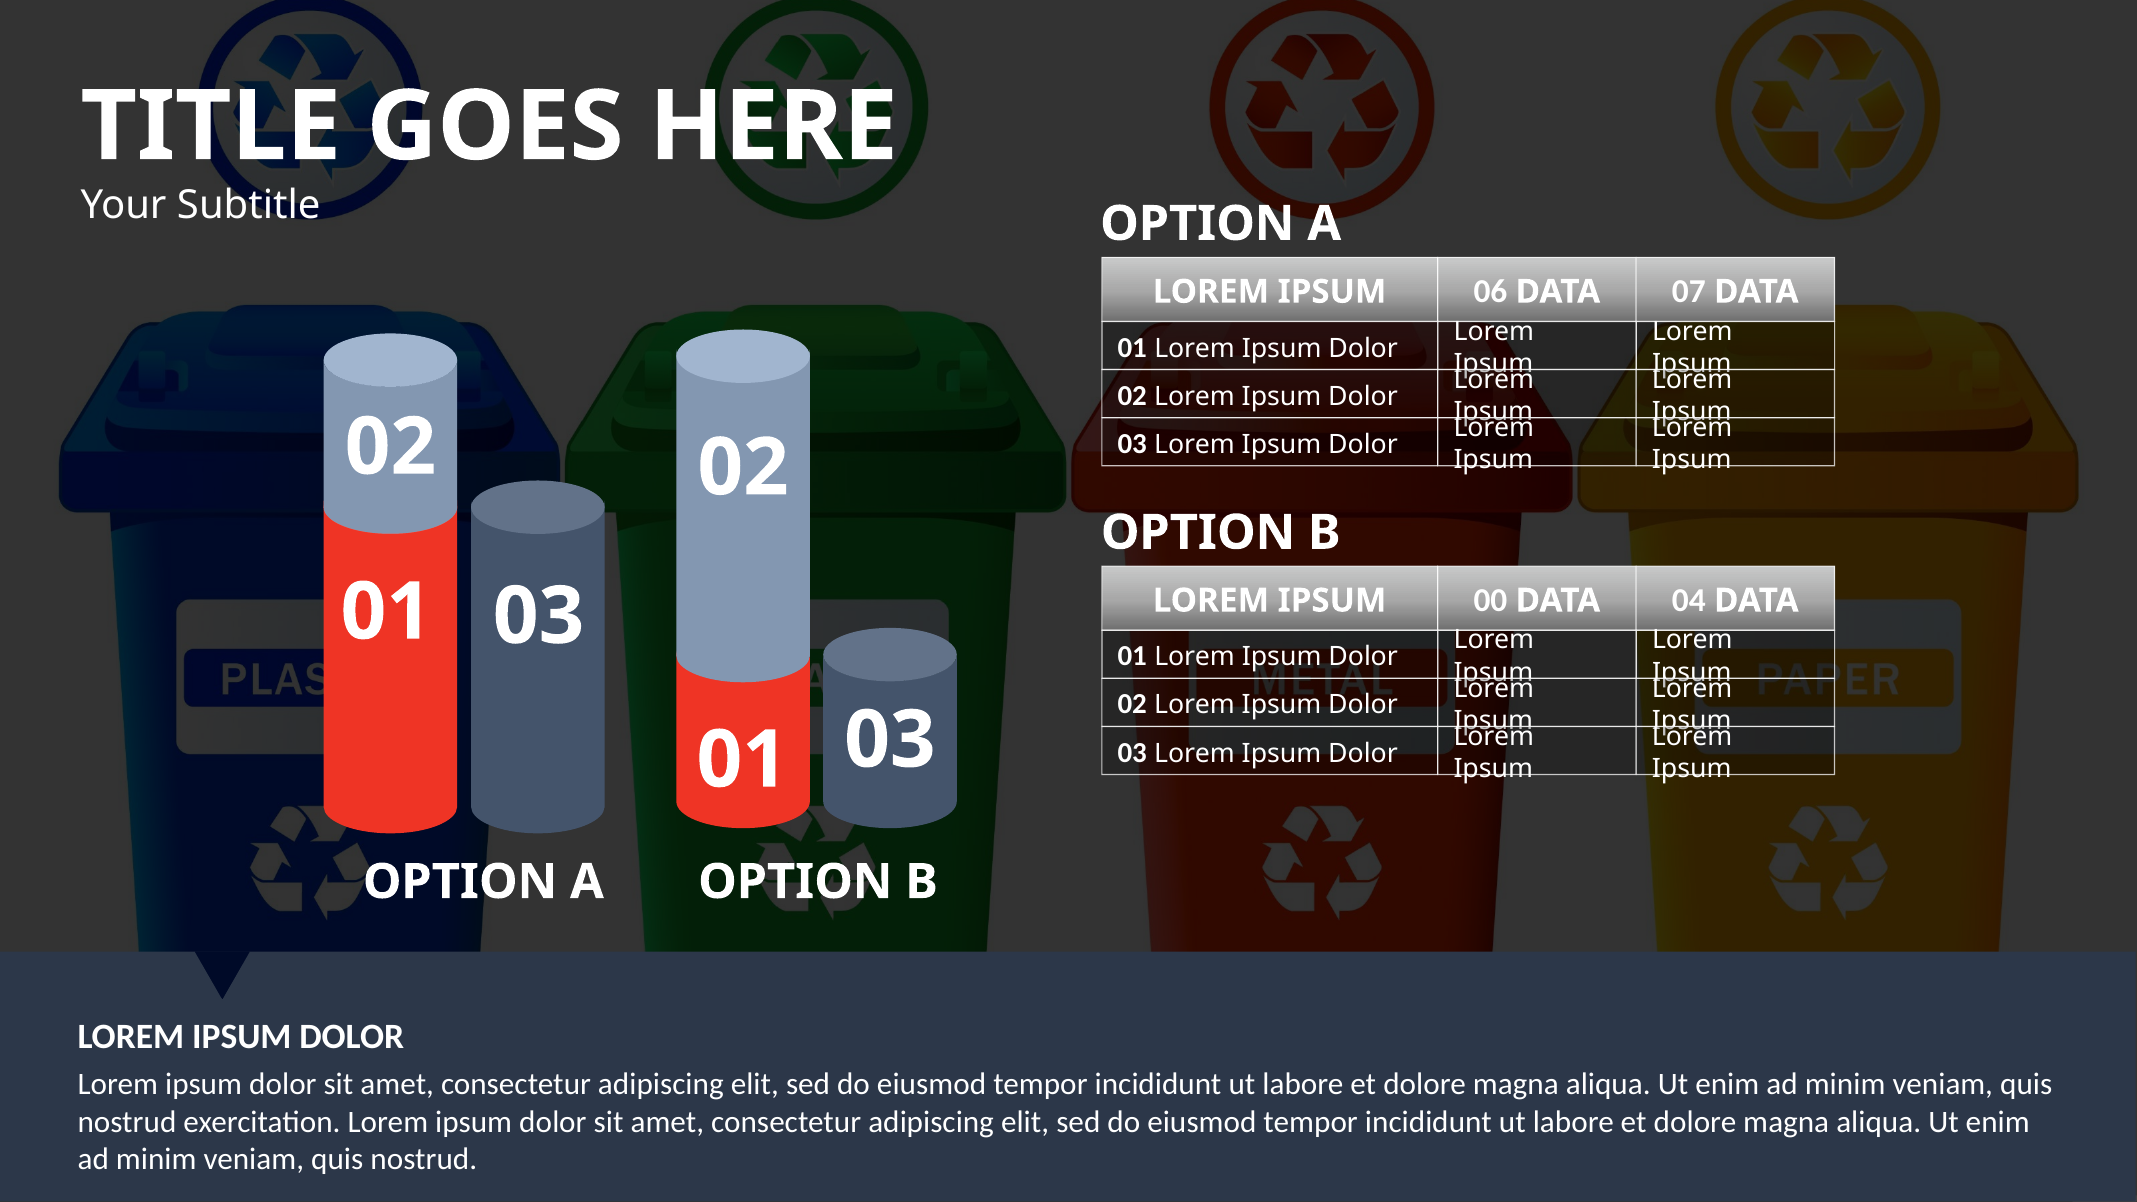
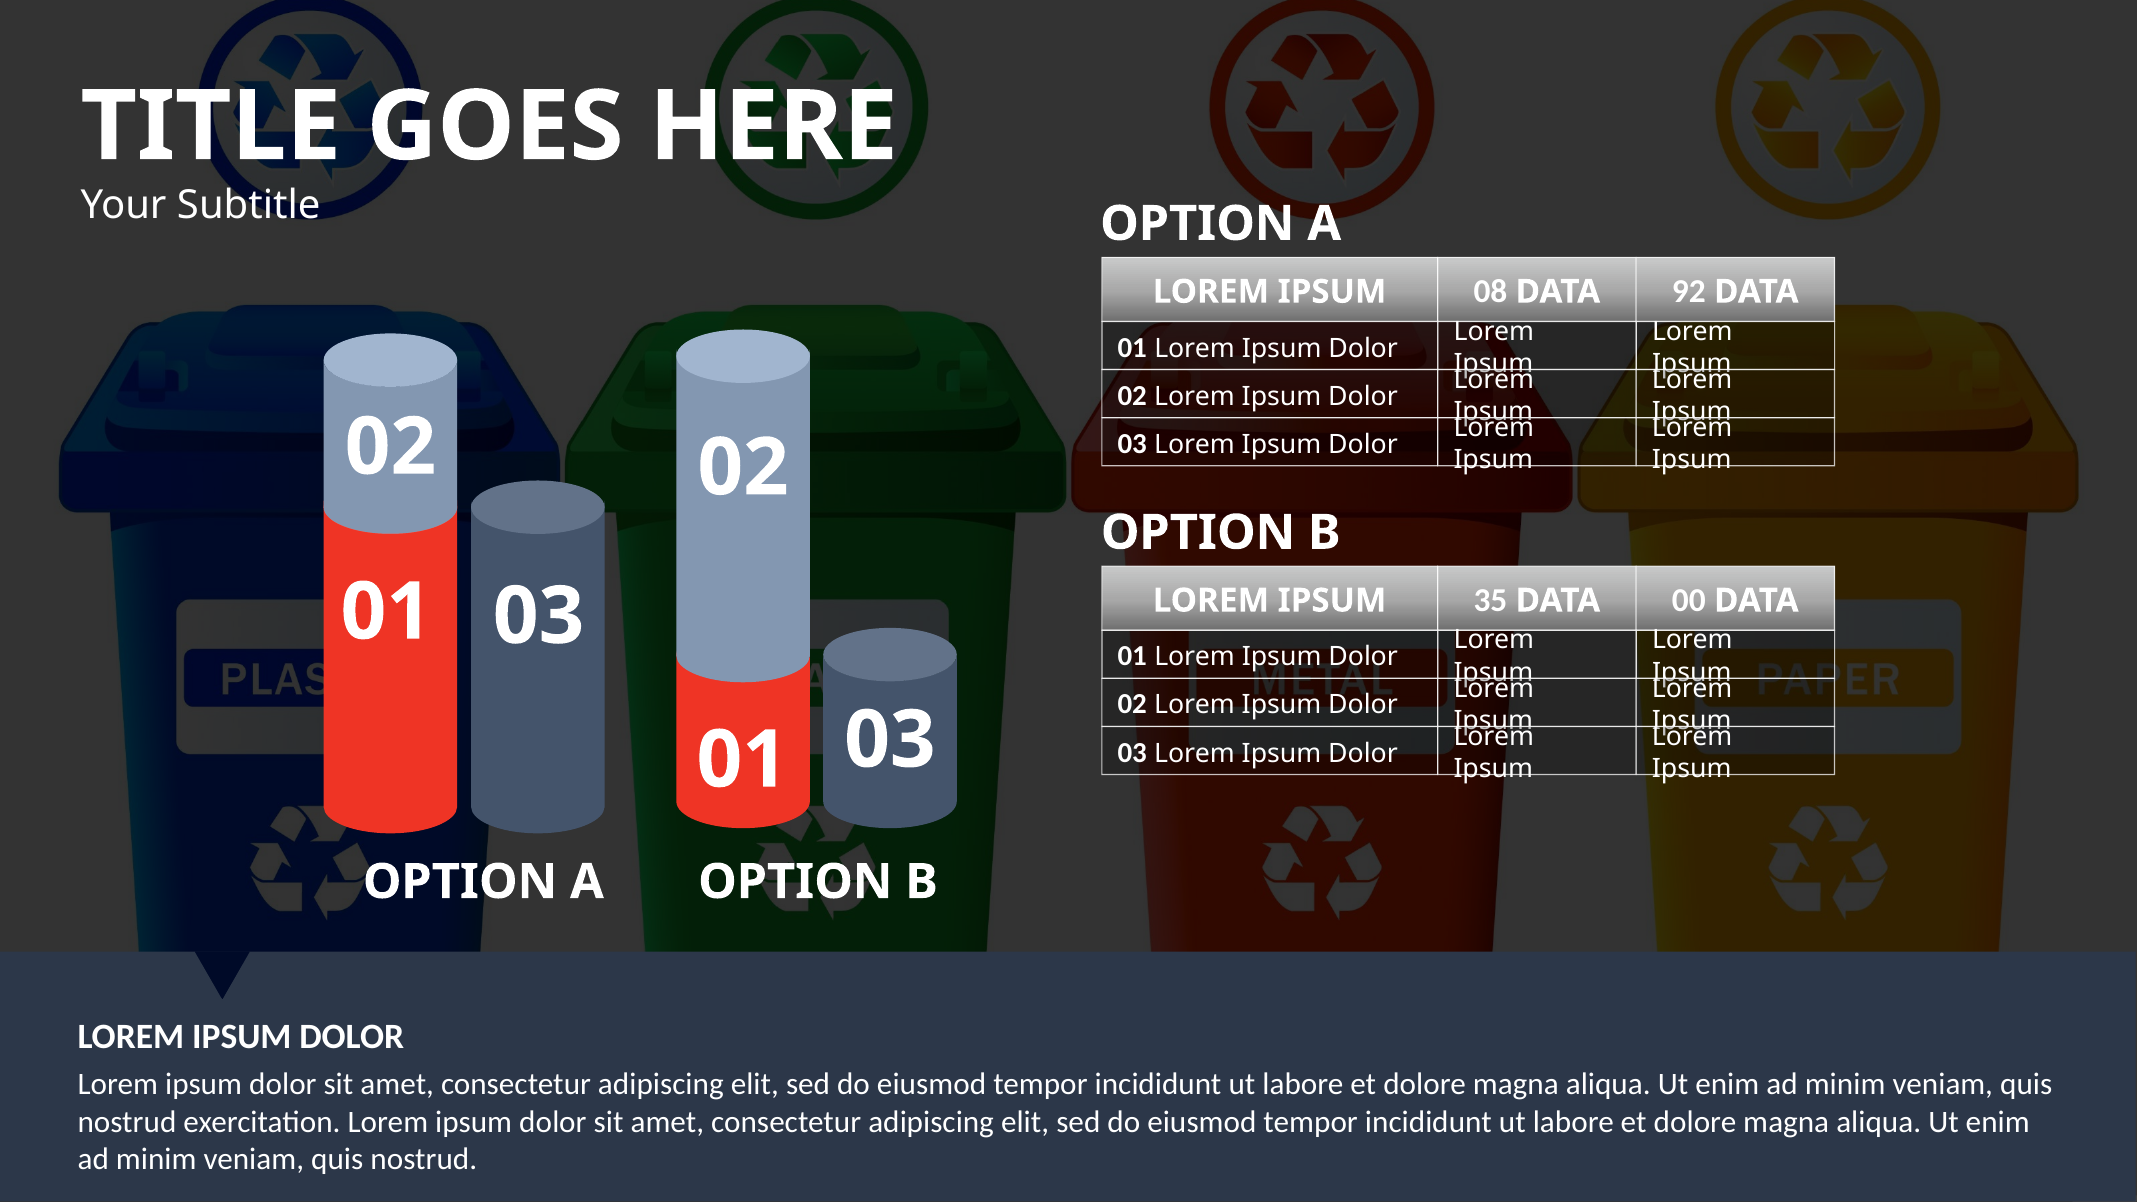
06: 06 -> 08 (1490, 292)
07: 07 -> 92 (1689, 292)
00: 00 -> 35 (1490, 601)
04: 04 -> 00 (1689, 601)
